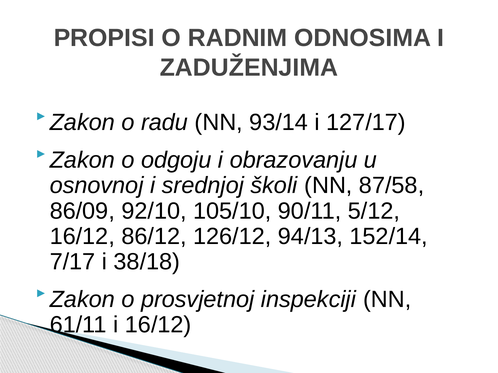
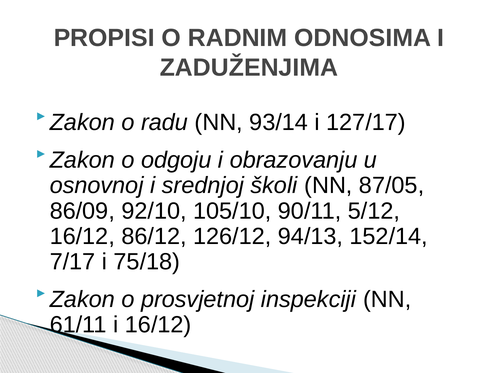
87/58: 87/58 -> 87/05 (392, 186)
38/18: 38/18 -> 75/18 (147, 262)
